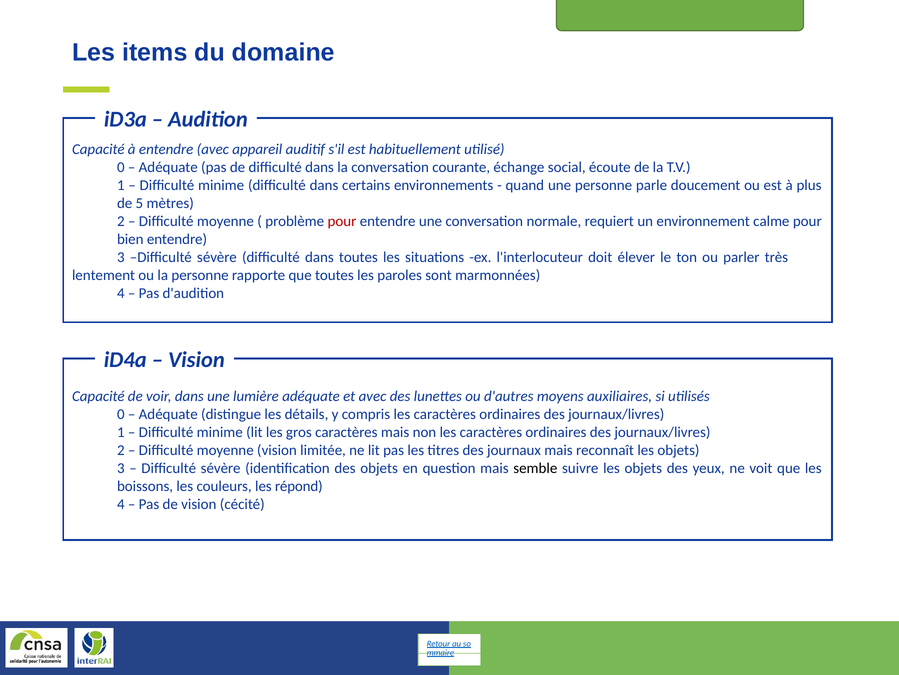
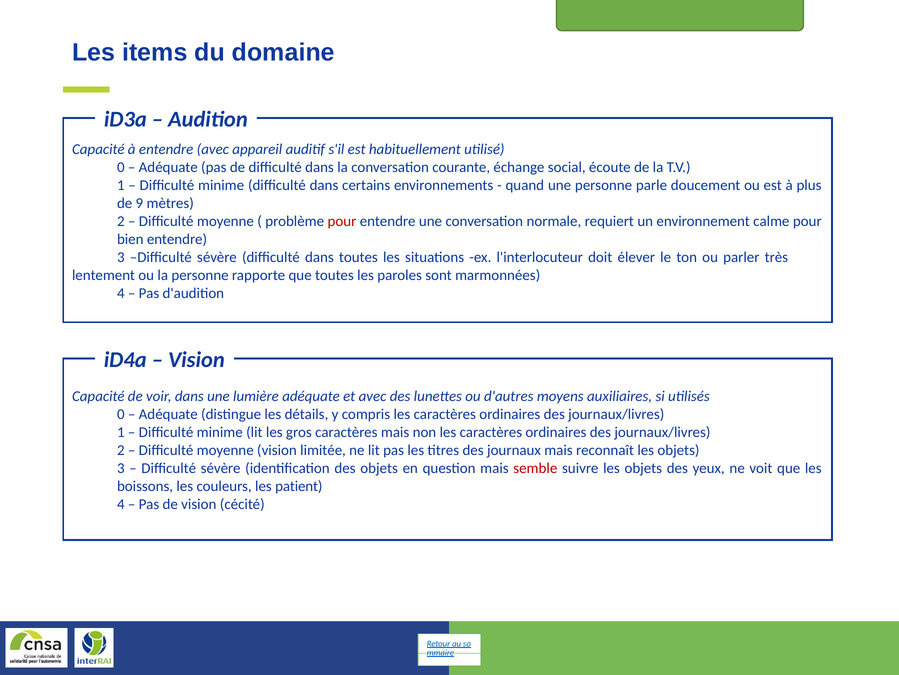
5: 5 -> 9 (139, 203)
semble colour: black -> red (535, 468)
répond: répond -> patient (299, 486)
